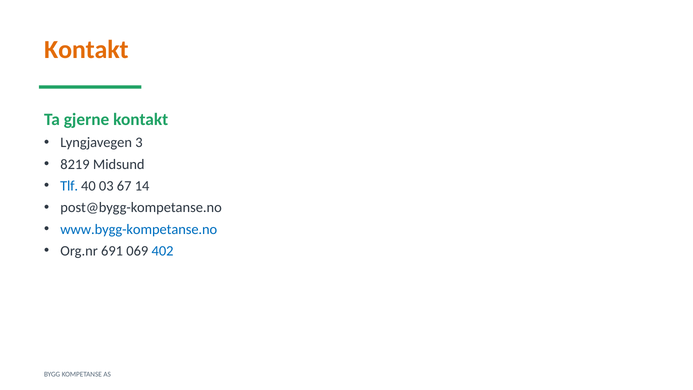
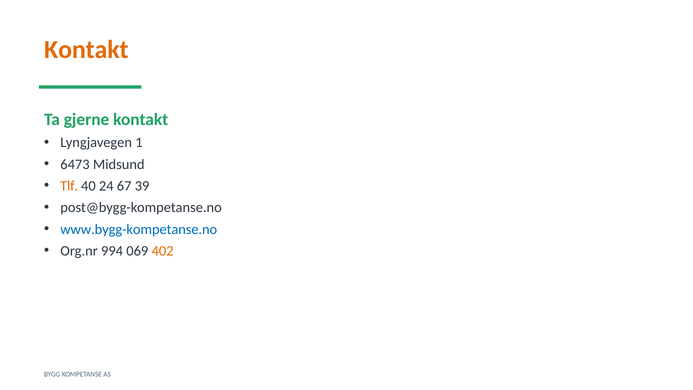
3: 3 -> 1 (139, 143)
8219: 8219 -> 6473 (75, 164)
Tlf colour: blue -> orange (69, 186)
03: 03 -> 24 (106, 186)
14: 14 -> 39 (142, 186)
691: 691 -> 994 (112, 251)
402 colour: blue -> orange (163, 251)
